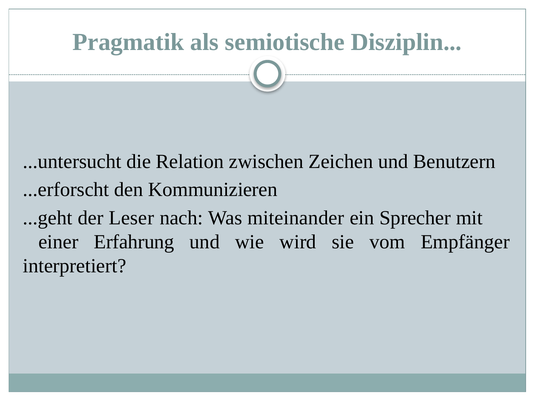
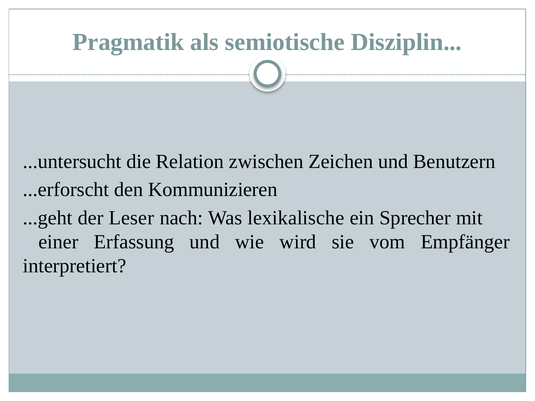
miteinander: miteinander -> lexikalische (296, 218)
Erfahrung: Erfahrung -> Erfassung (134, 242)
